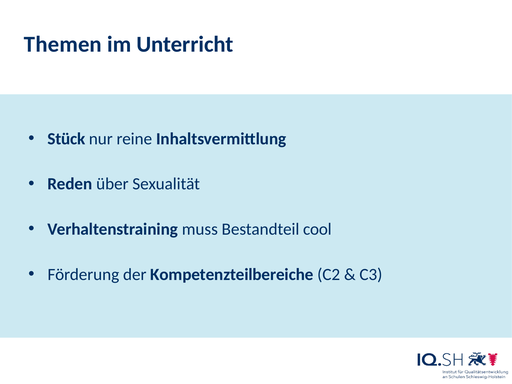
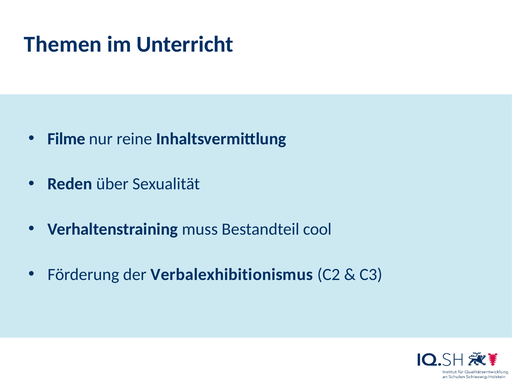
Stück: Stück -> Filme (66, 139)
Kompetenzteilbereiche: Kompetenzteilbereiche -> Verbalexhibitionismus (232, 274)
